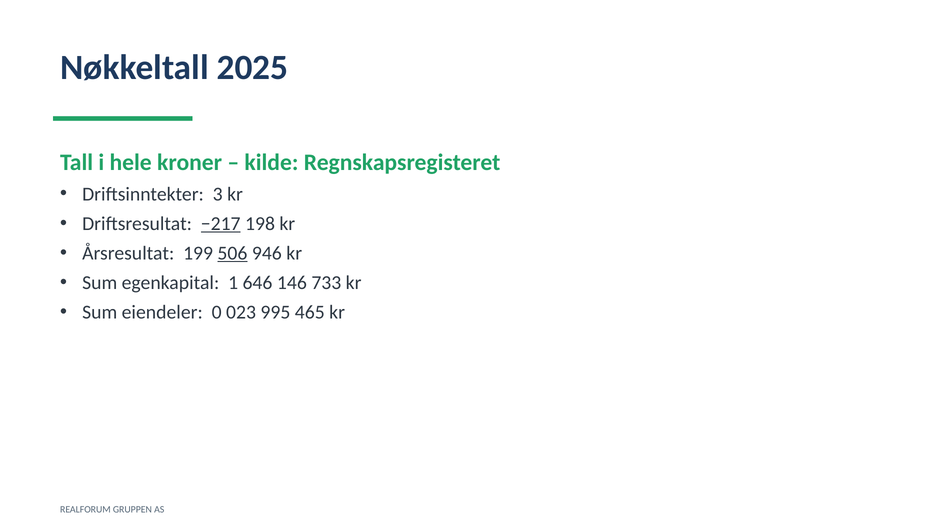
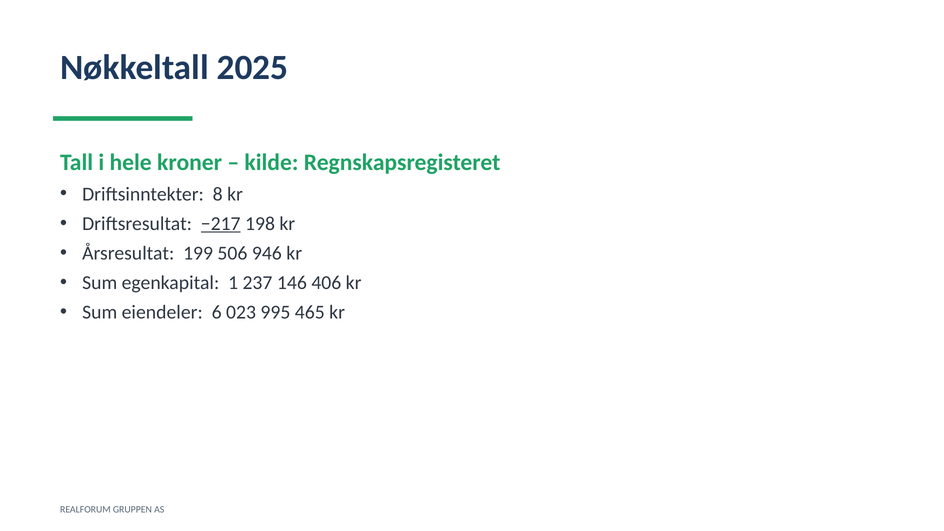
3: 3 -> 8 (218, 194)
506 underline: present -> none (232, 253)
646: 646 -> 237 (257, 283)
733: 733 -> 406 (326, 283)
0: 0 -> 6 (217, 312)
